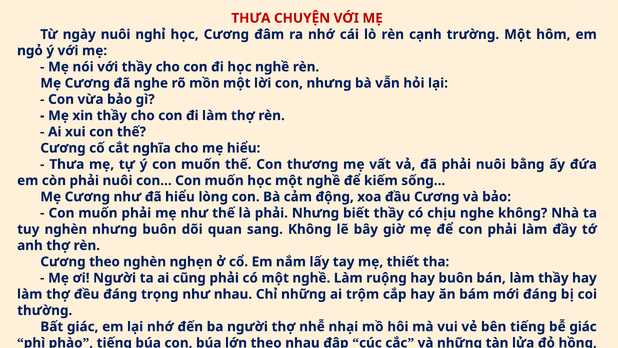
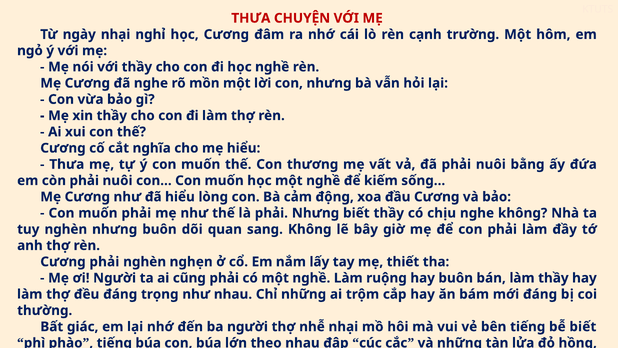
ngày nuôi: nuôi -> nhại (116, 34)
Cương theo: theo -> phải (104, 262)
bễ giác: giác -> biết (583, 326)
